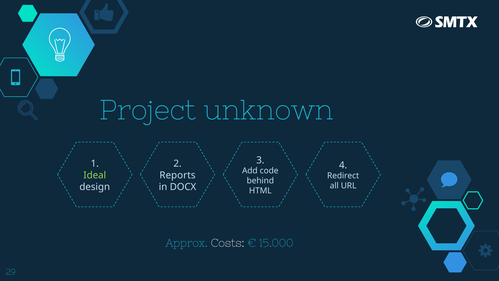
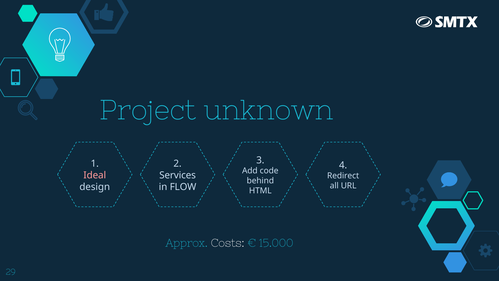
Ideal colour: light green -> pink (95, 175)
Reports: Reports -> Services (178, 175)
DOCX: DOCX -> FLOW (183, 187)
